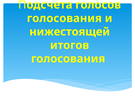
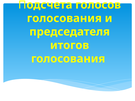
нижестоящей: нижестоящей -> председателя (70, 32)
